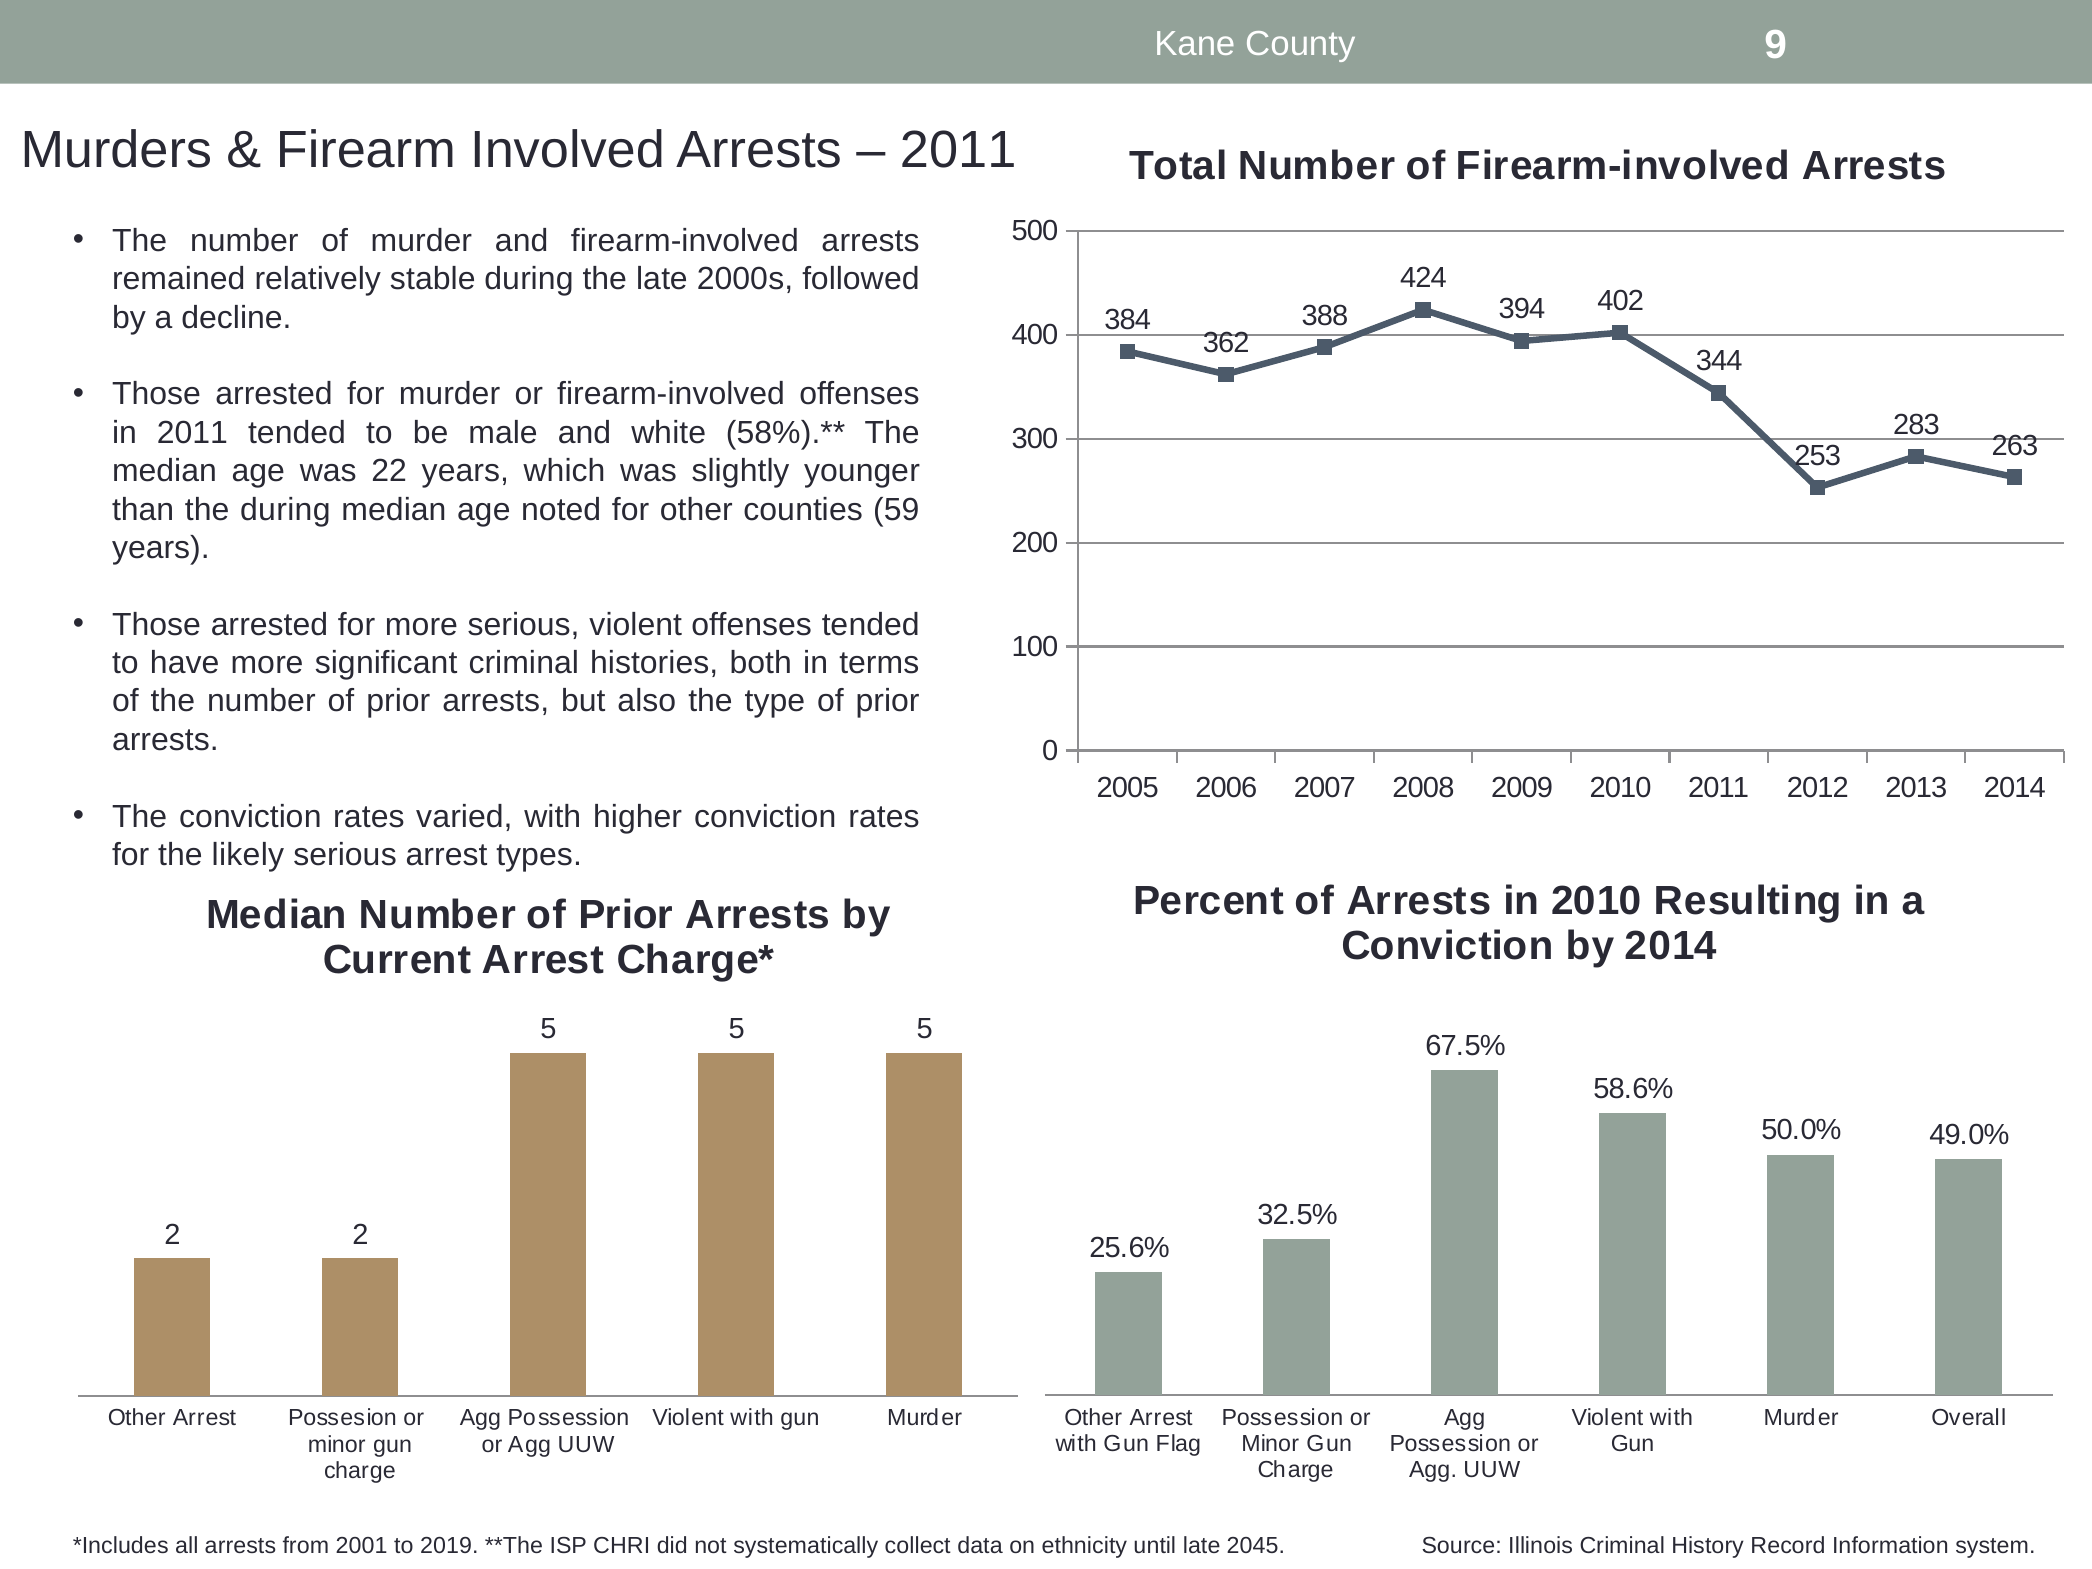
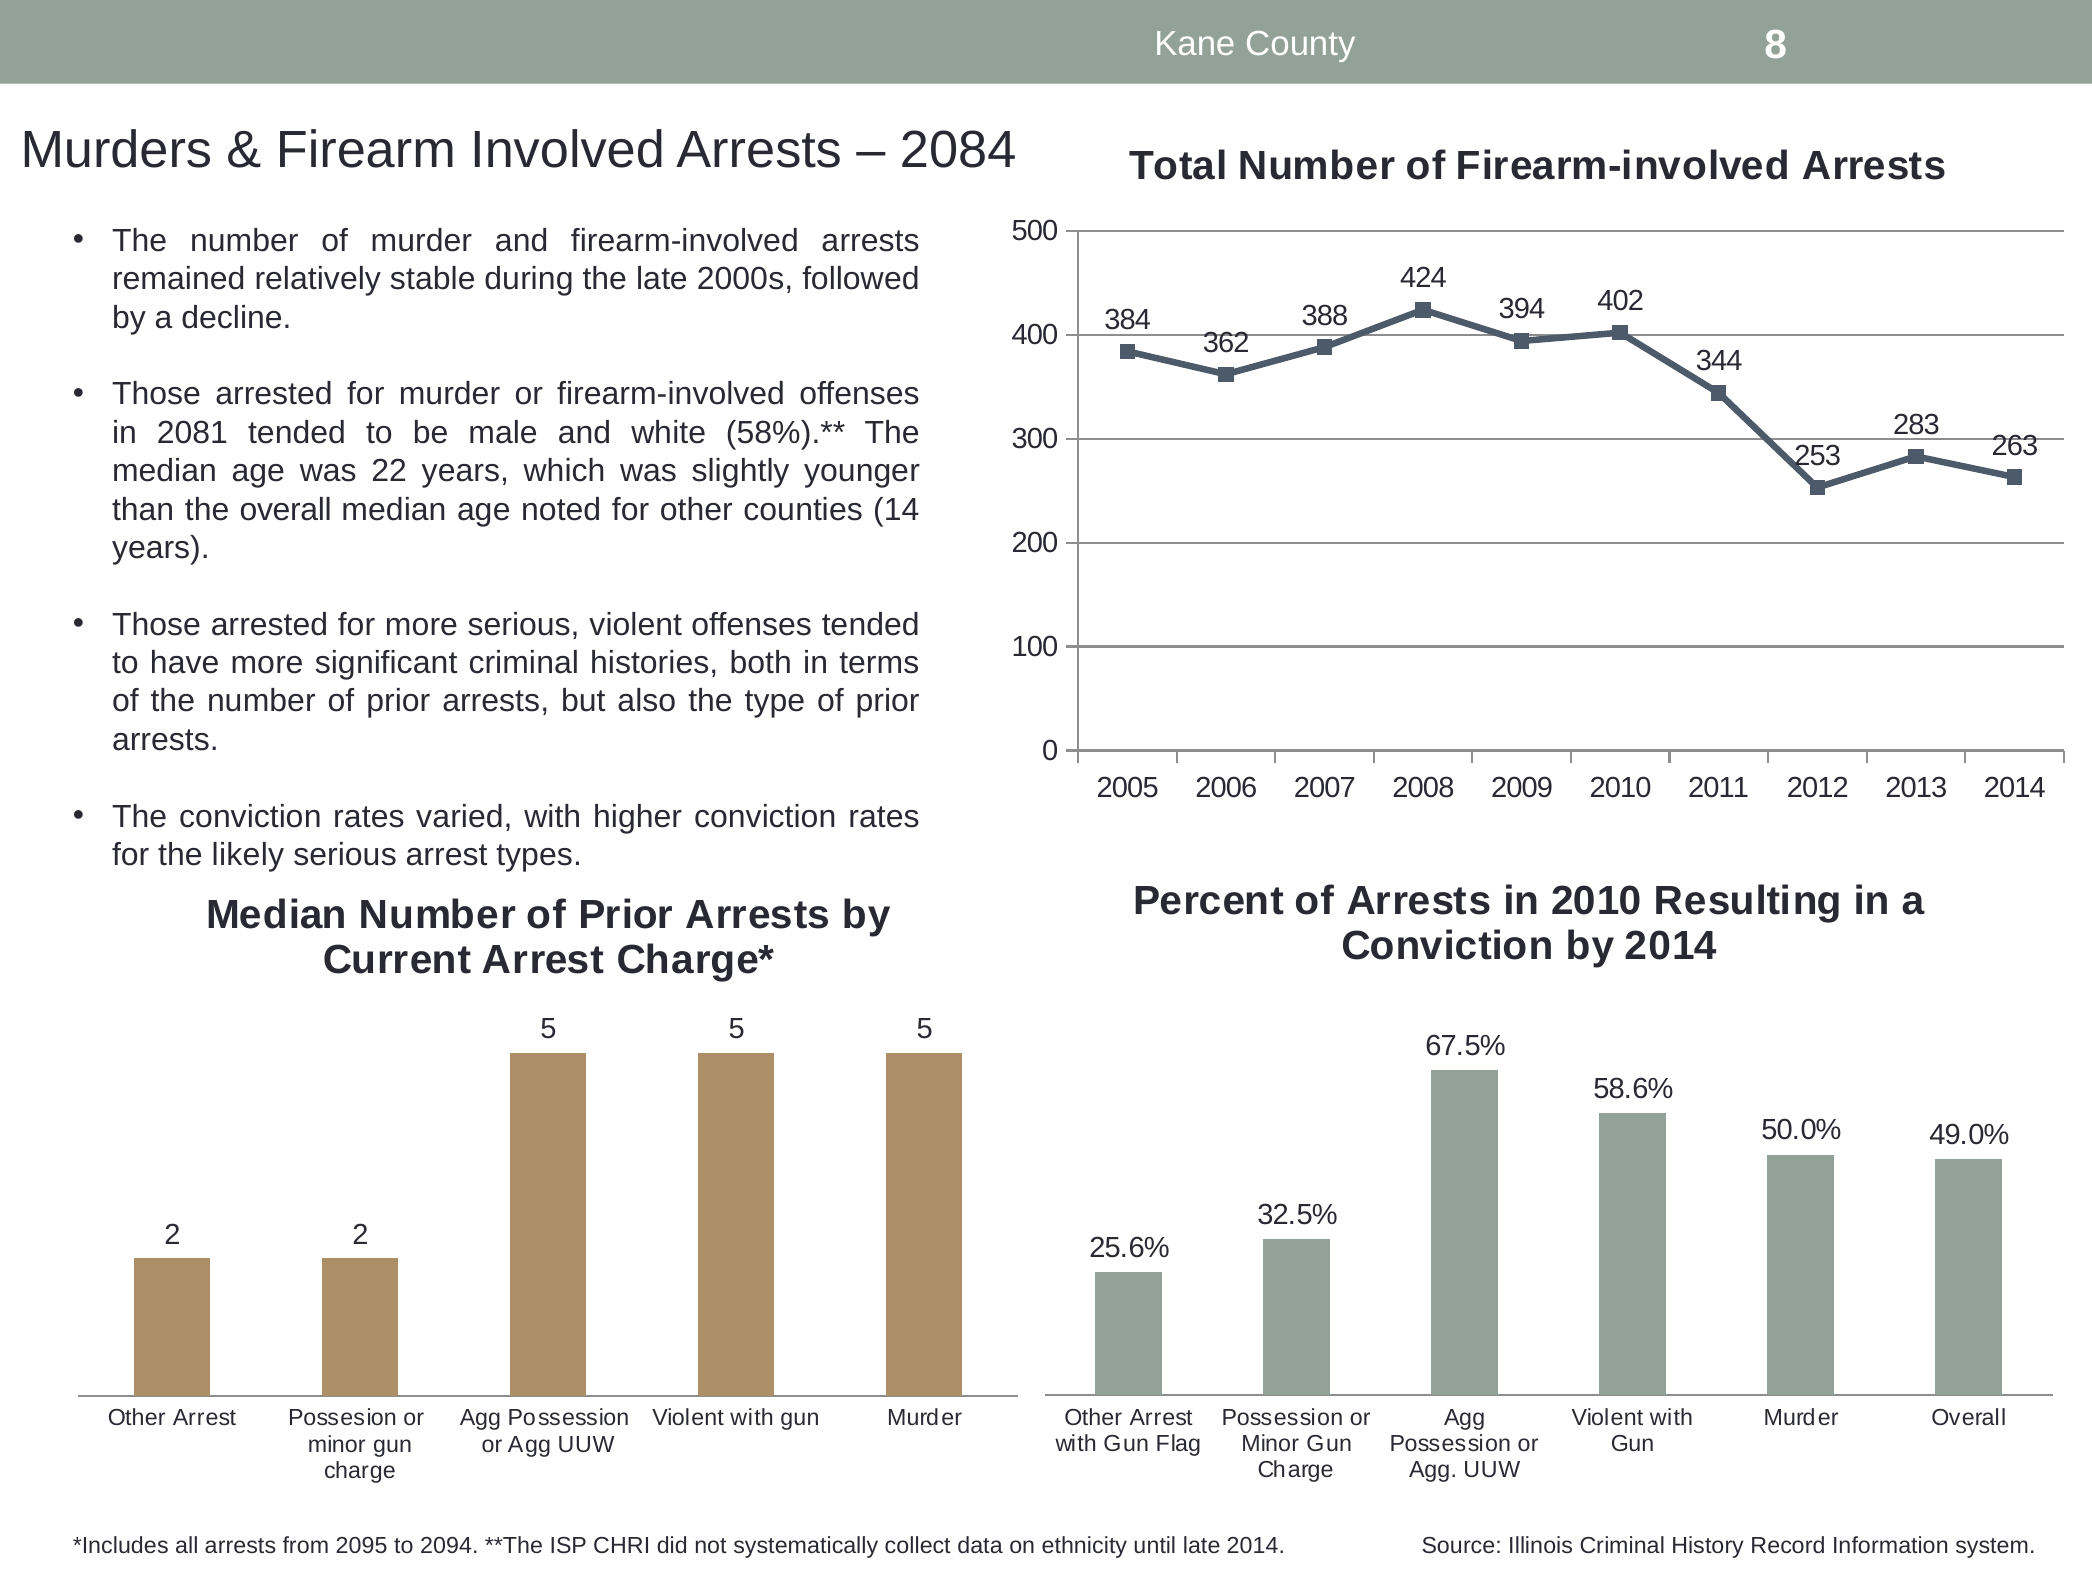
9: 9 -> 8 (1776, 45)
2011: 2011 -> 2084 (958, 150)
in 2011: 2011 -> 2081 (193, 433)
the during: during -> overall (286, 509)
59: 59 -> 14 (896, 509)
2001: 2001 -> 2095 (362, 1546)
2019: 2019 -> 2094 (449, 1546)
late 2045: 2045 -> 2014 (1256, 1546)
